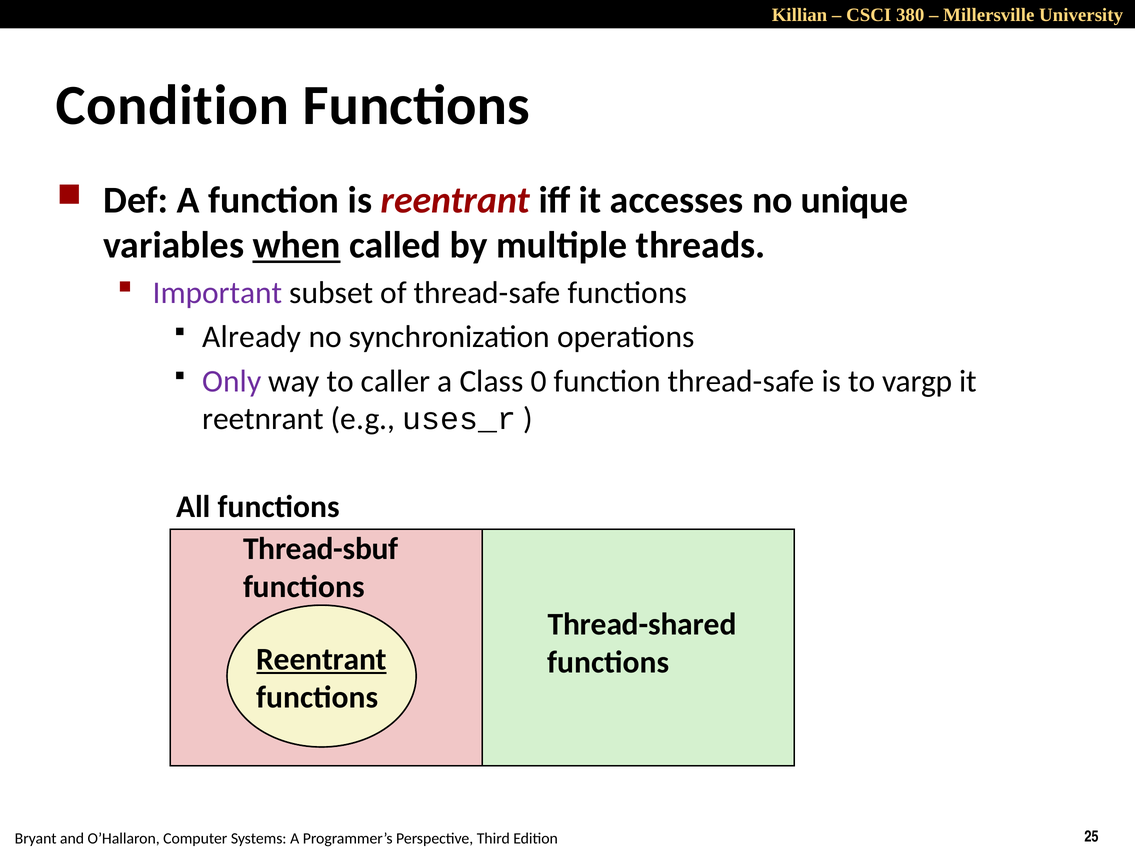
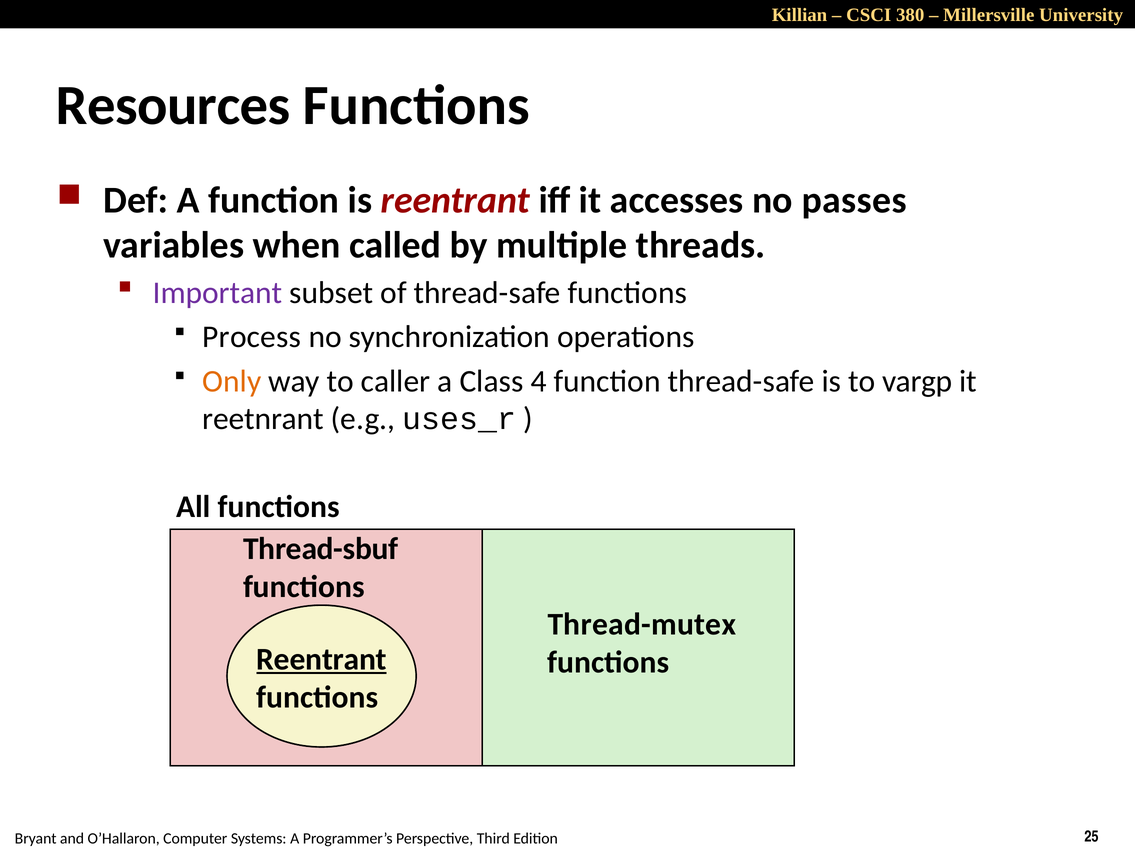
Condition: Condition -> Resources (173, 105)
unique: unique -> passes (854, 200)
when underline: present -> none (297, 246)
Already: Already -> Process (252, 337)
Only colour: purple -> orange (232, 381)
0: 0 -> 4 (539, 381)
Thread-shared: Thread-shared -> Thread-mutex (642, 625)
